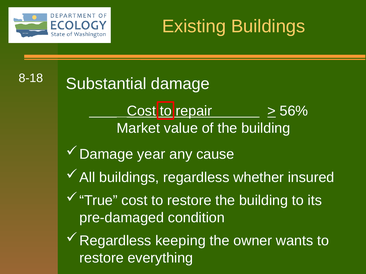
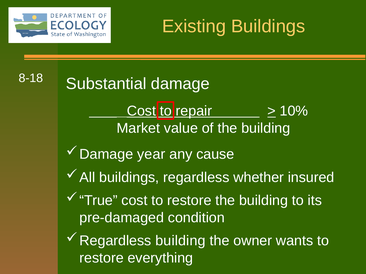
56%: 56% -> 10% (294, 111)
keeping: keeping -> building (180, 241)
